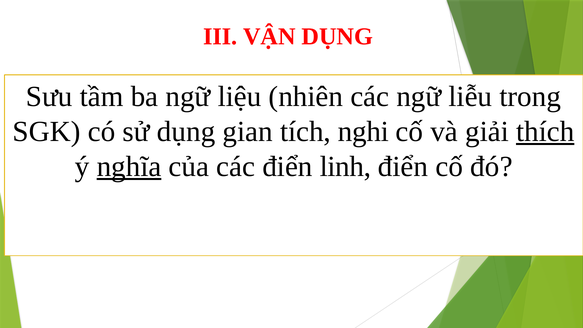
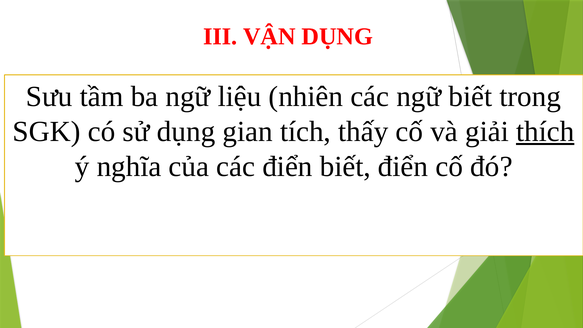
ngữ liễu: liễu -> biết (470, 96)
nghi: nghi -> thấy (363, 131)
nghĩa underline: present -> none (129, 166)
điển linh: linh -> biết (345, 166)
